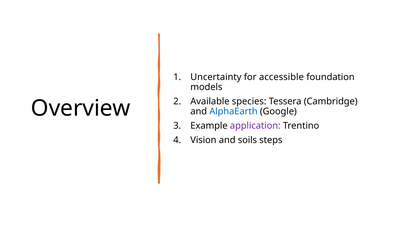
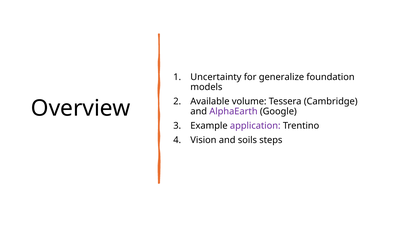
accessible: accessible -> generalize (281, 77)
species: species -> volume (249, 101)
AlphaEarth colour: blue -> purple (233, 111)
